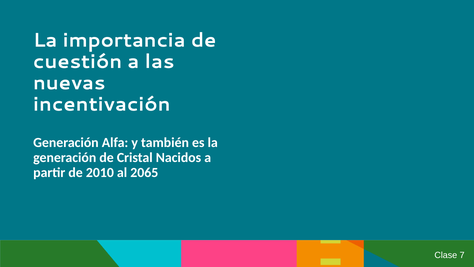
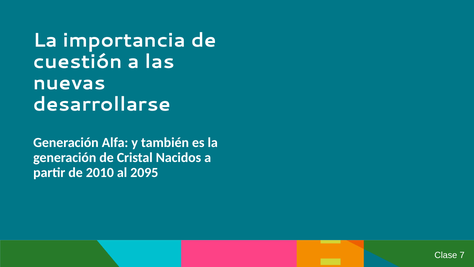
incentivación: incentivación -> desarrollarse (102, 104)
2065: 2065 -> 2095 (144, 172)
